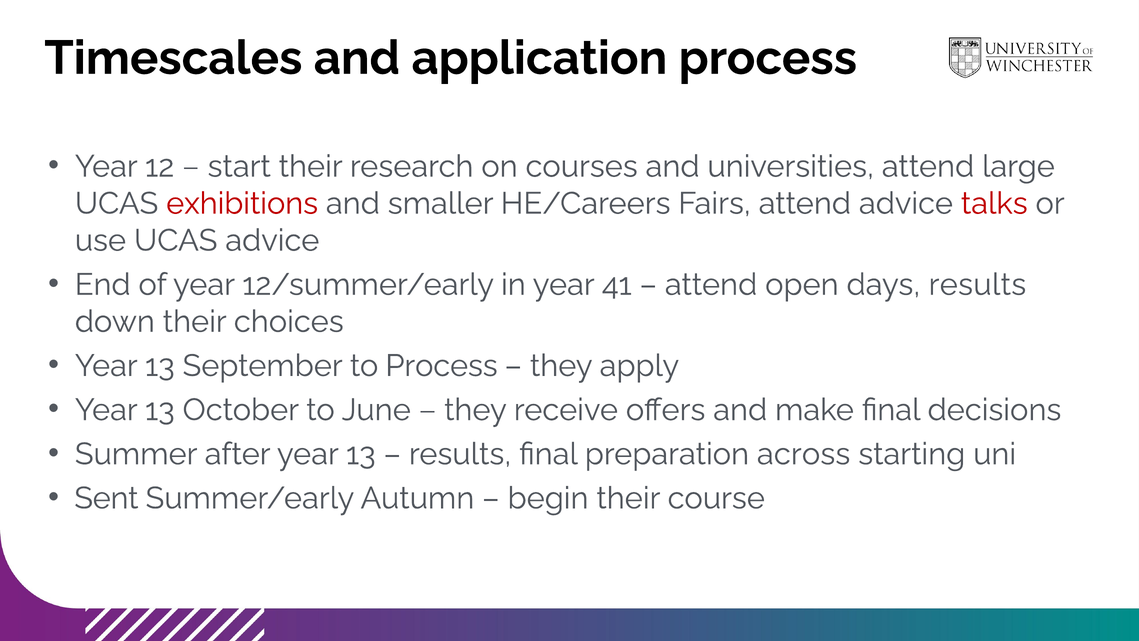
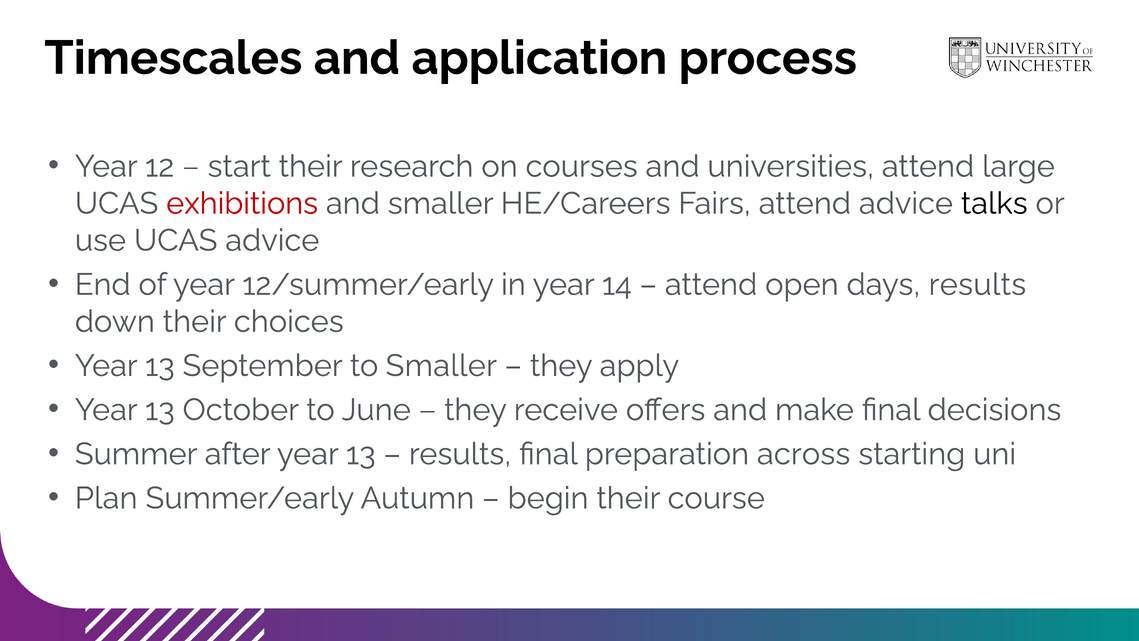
talks colour: red -> black (994, 203)
41: 41 -> 14 (617, 285)
to Process: Process -> Smaller (441, 366)
Sent: Sent -> Plan (106, 498)
